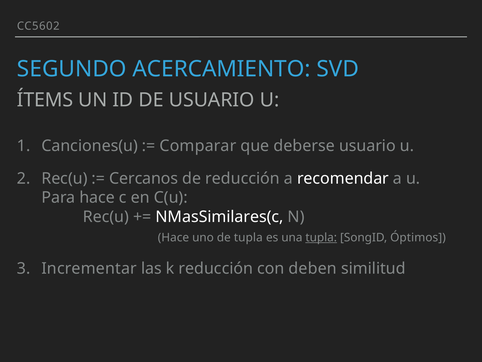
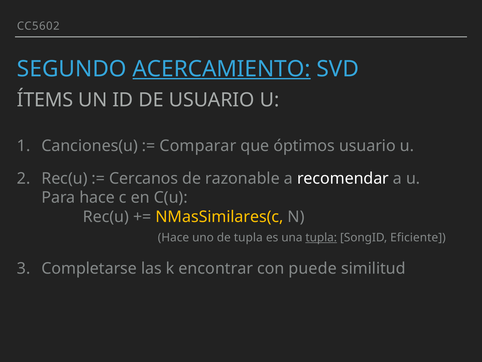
ACERCAMIENTO underline: none -> present (222, 69)
deberse: deberse -> óptimos (304, 146)
de reducción: reducción -> razonable (243, 178)
NMasSimilares(c colour: white -> yellow (220, 217)
Óptimos: Óptimos -> Eficiente (418, 237)
Incrementar: Incrementar -> Completarse (89, 268)
k reducción: reducción -> encontrar (216, 268)
deben: deben -> puede (313, 268)
